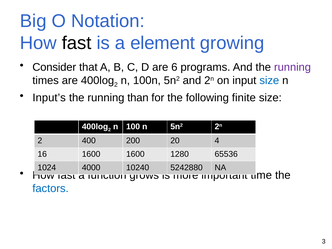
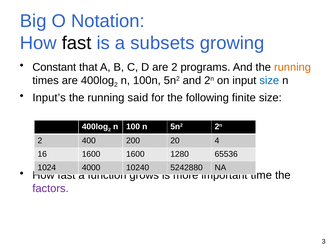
element: element -> subsets (163, 43)
Consider: Consider -> Constant (54, 67)
are 6: 6 -> 2 (174, 67)
running colour: purple -> orange (292, 67)
than: than -> said (138, 98)
factors colour: blue -> purple (51, 189)
